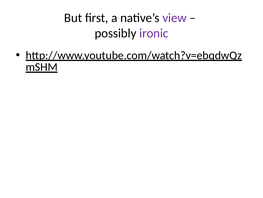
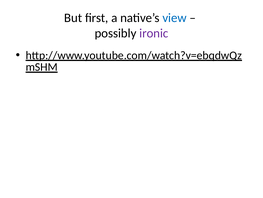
view colour: purple -> blue (174, 18)
